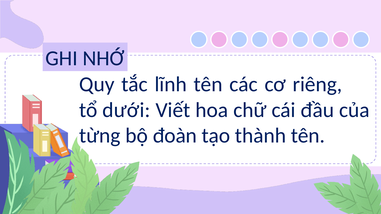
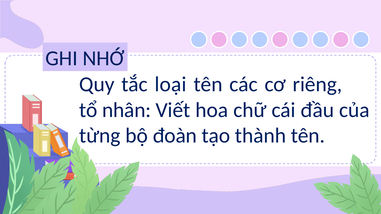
lĩnh: lĩnh -> loại (171, 84)
dưới: dưới -> nhân (127, 110)
